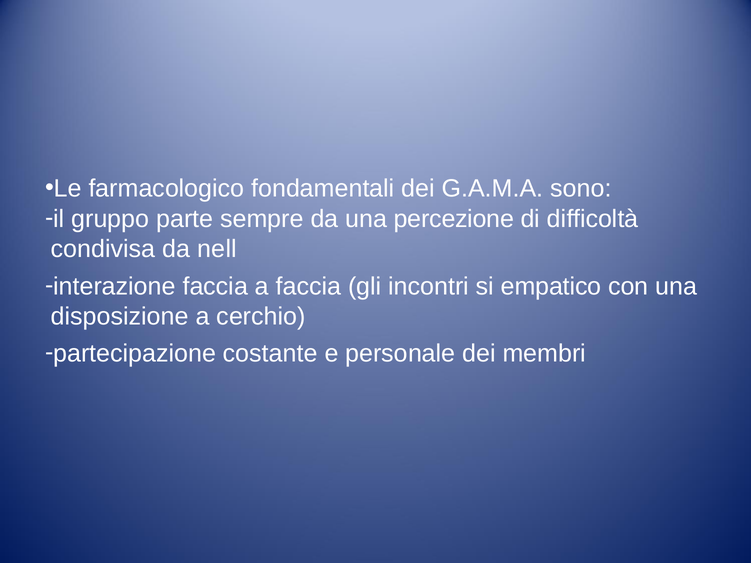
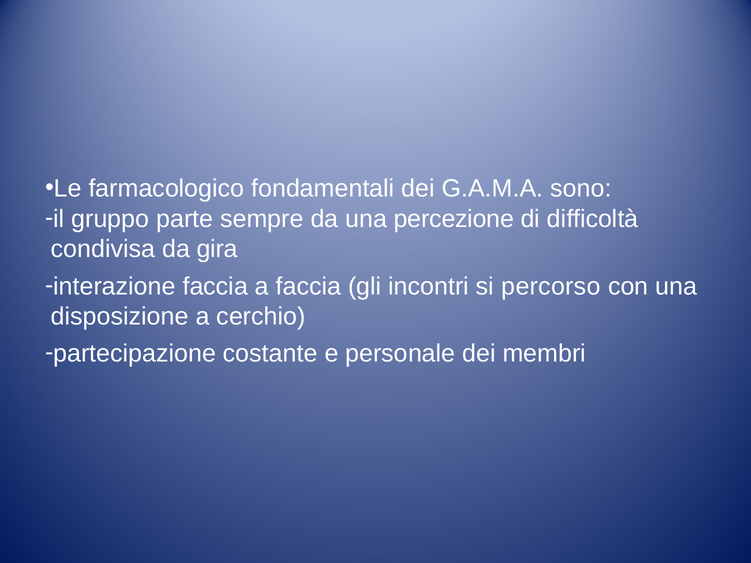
nell: nell -> gira (217, 249)
empatico: empatico -> percorso (551, 286)
